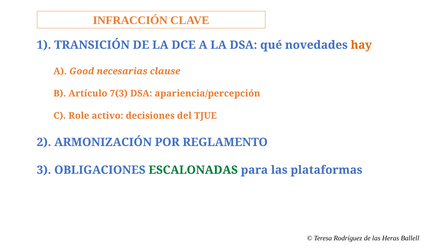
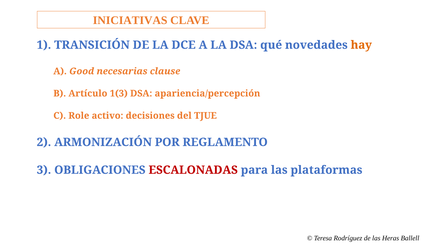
INFRACCIÓN: INFRACCIÓN -> INICIATIVAS (130, 21)
7(3: 7(3 -> 1(3 (119, 94)
ESCALONADAS colour: green -> red (193, 170)
